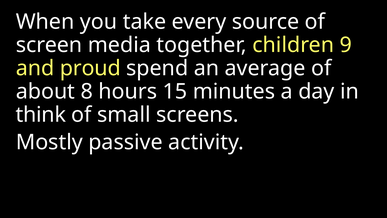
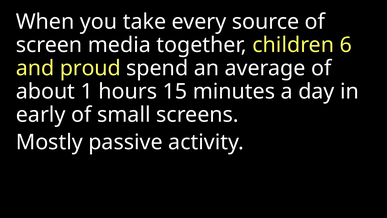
9: 9 -> 6 (346, 45)
8: 8 -> 1 (87, 91)
think: think -> early (41, 115)
